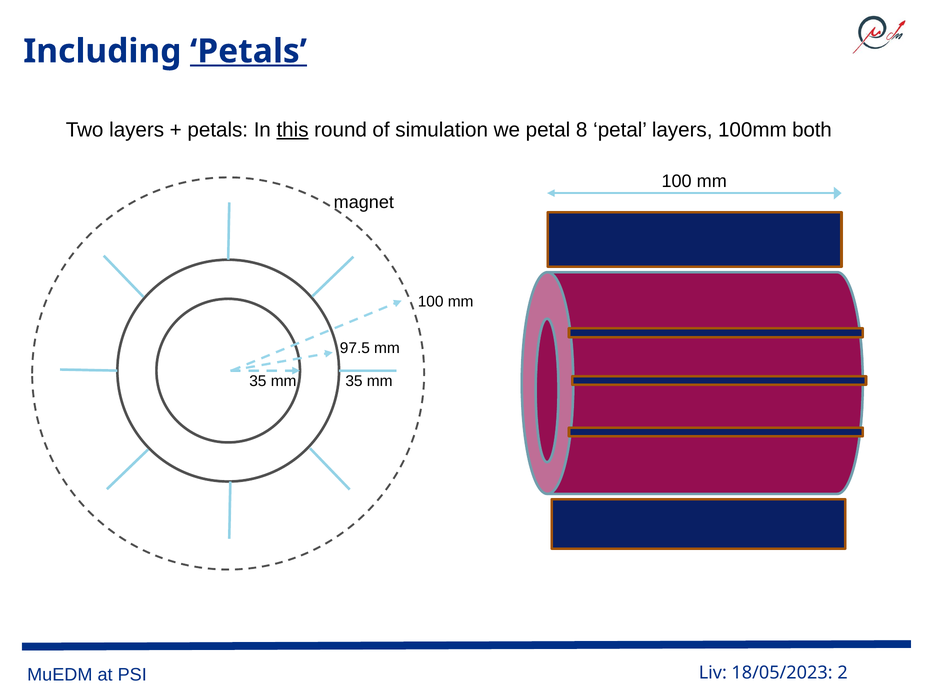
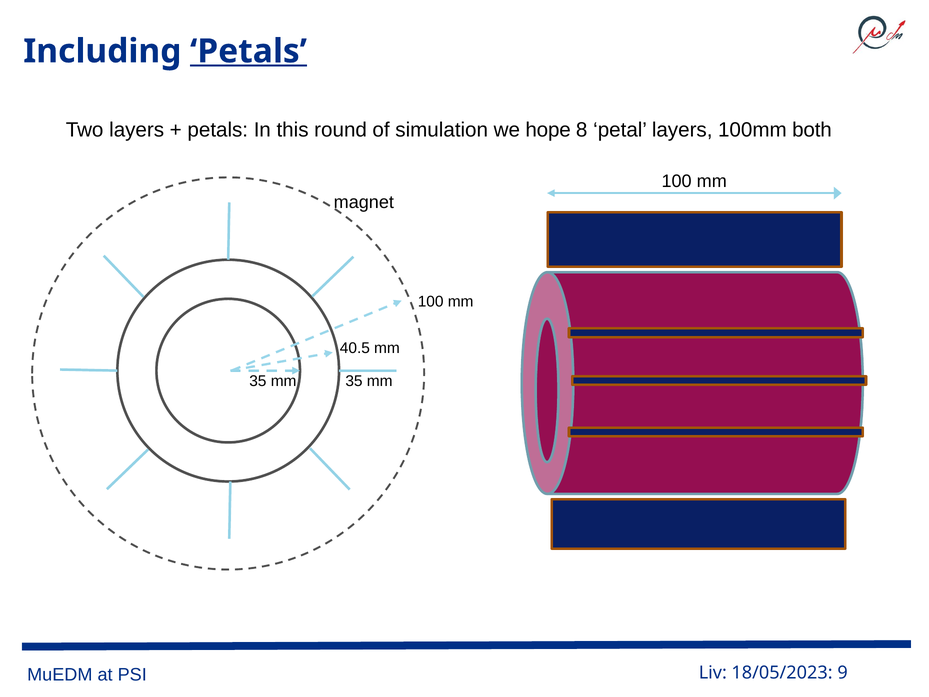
this underline: present -> none (293, 130)
we petal: petal -> hope (548, 130)
97.5: 97.5 -> 40.5 (355, 348)
2: 2 -> 9 (843, 673)
